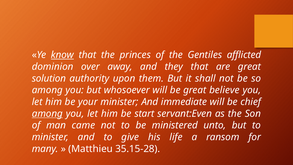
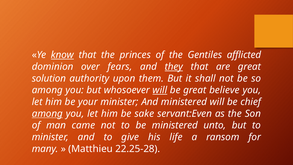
away: away -> fears (120, 67)
they underline: none -> present (174, 67)
will underline: none -> present (160, 90)
And immediate: immediate -> ministered (184, 102)
start: start -> sake (144, 113)
35.15-28: 35.15-28 -> 22.25-28 (138, 149)
